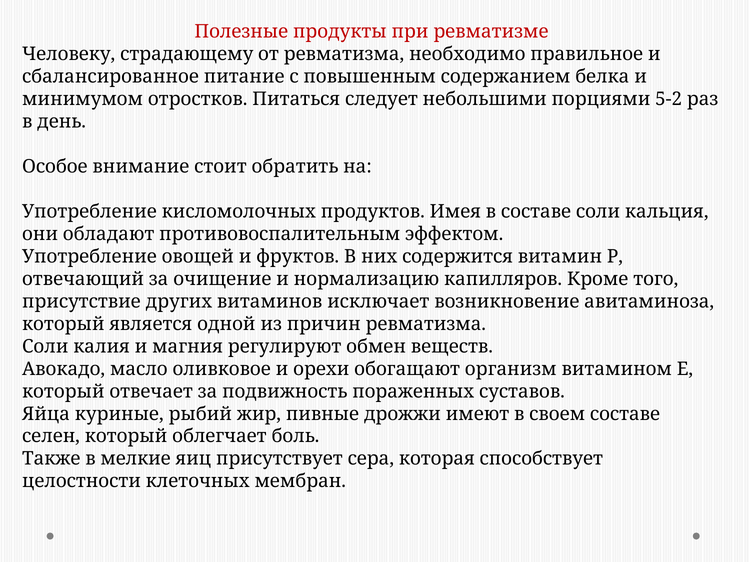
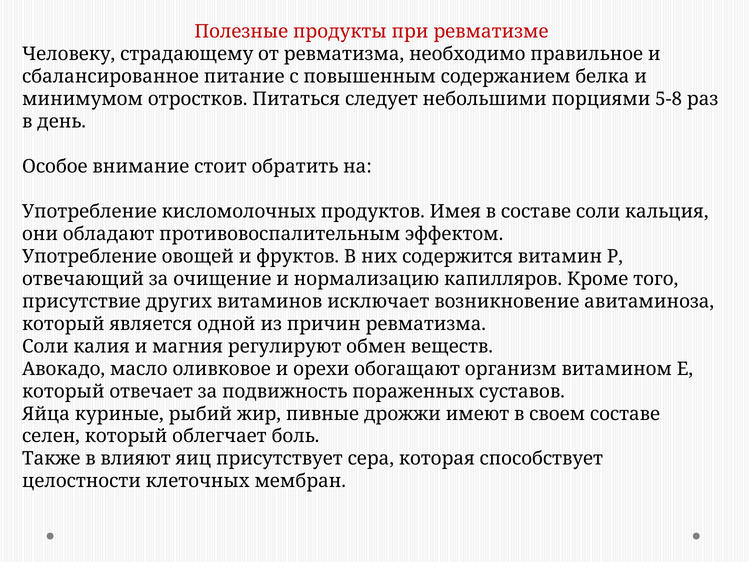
5-2: 5-2 -> 5-8 (669, 99)
мелкие: мелкие -> влияют (136, 459)
